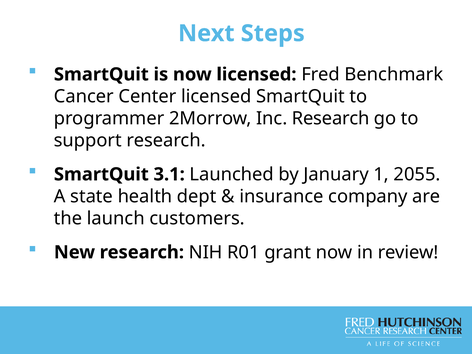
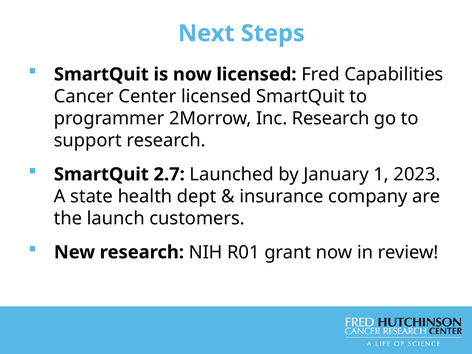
Benchmark: Benchmark -> Capabilities (394, 74)
3.1: 3.1 -> 2.7 (169, 174)
2055: 2055 -> 2023 (417, 174)
